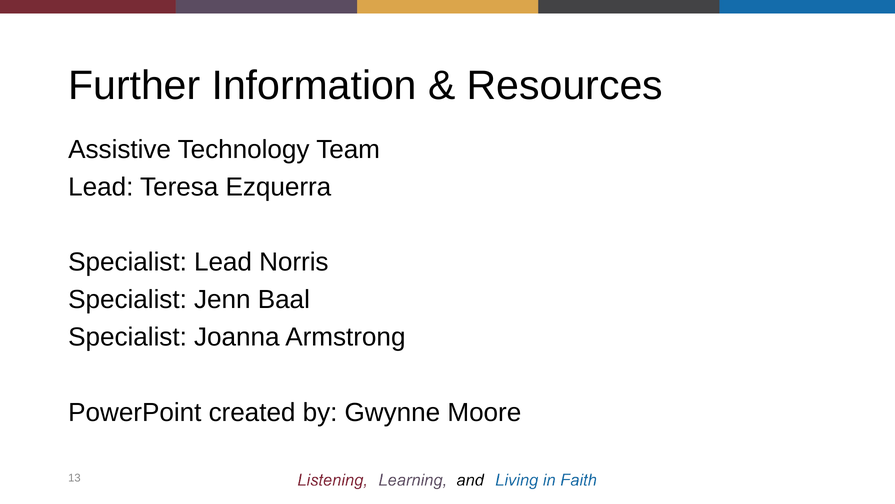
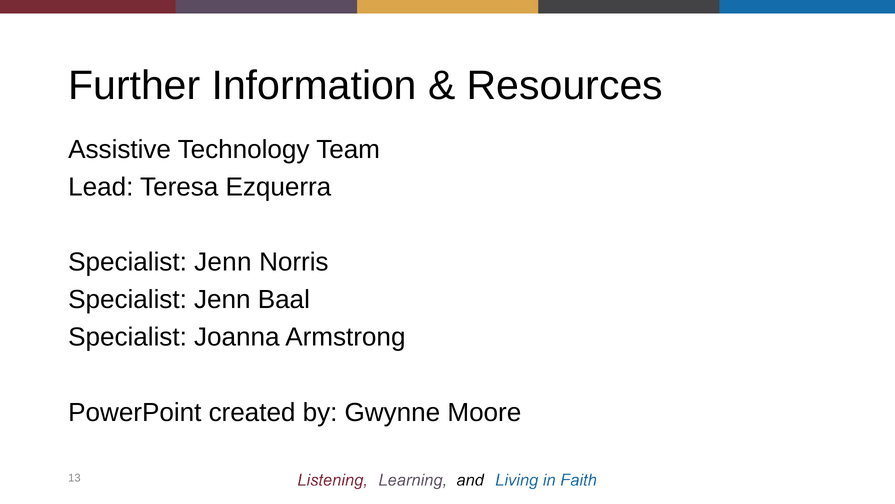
Lead: Lead -> Jenn (223, 262)
